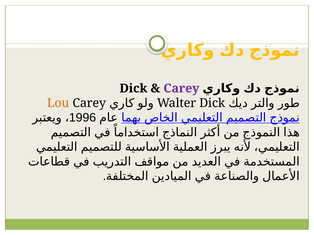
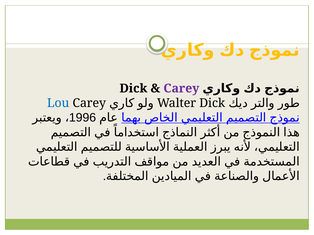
Lou colour: orange -> blue (58, 103)
